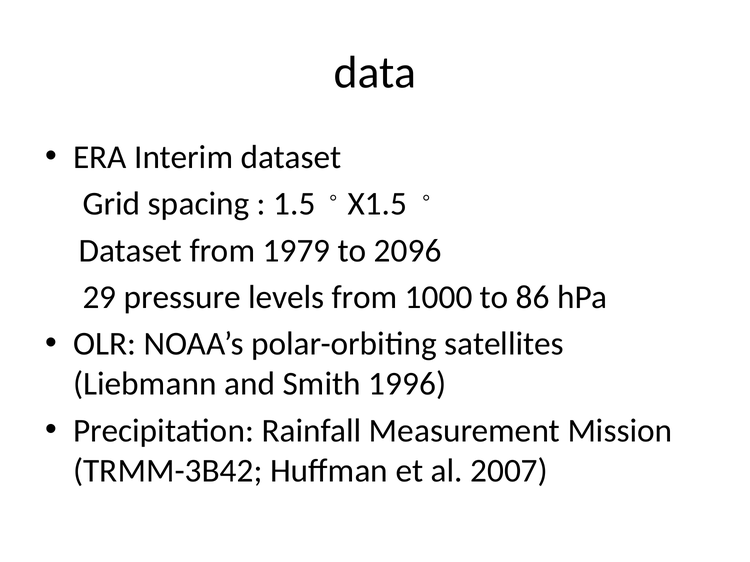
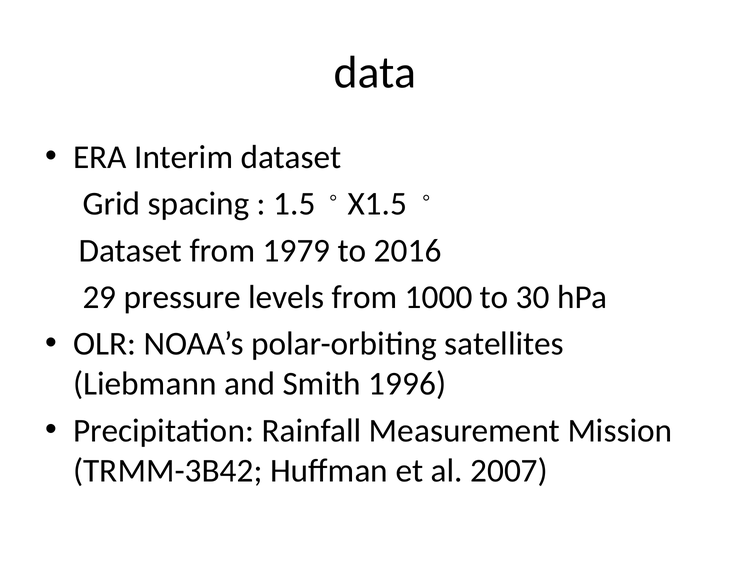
2096: 2096 -> 2016 (408, 251)
86: 86 -> 30 (533, 298)
